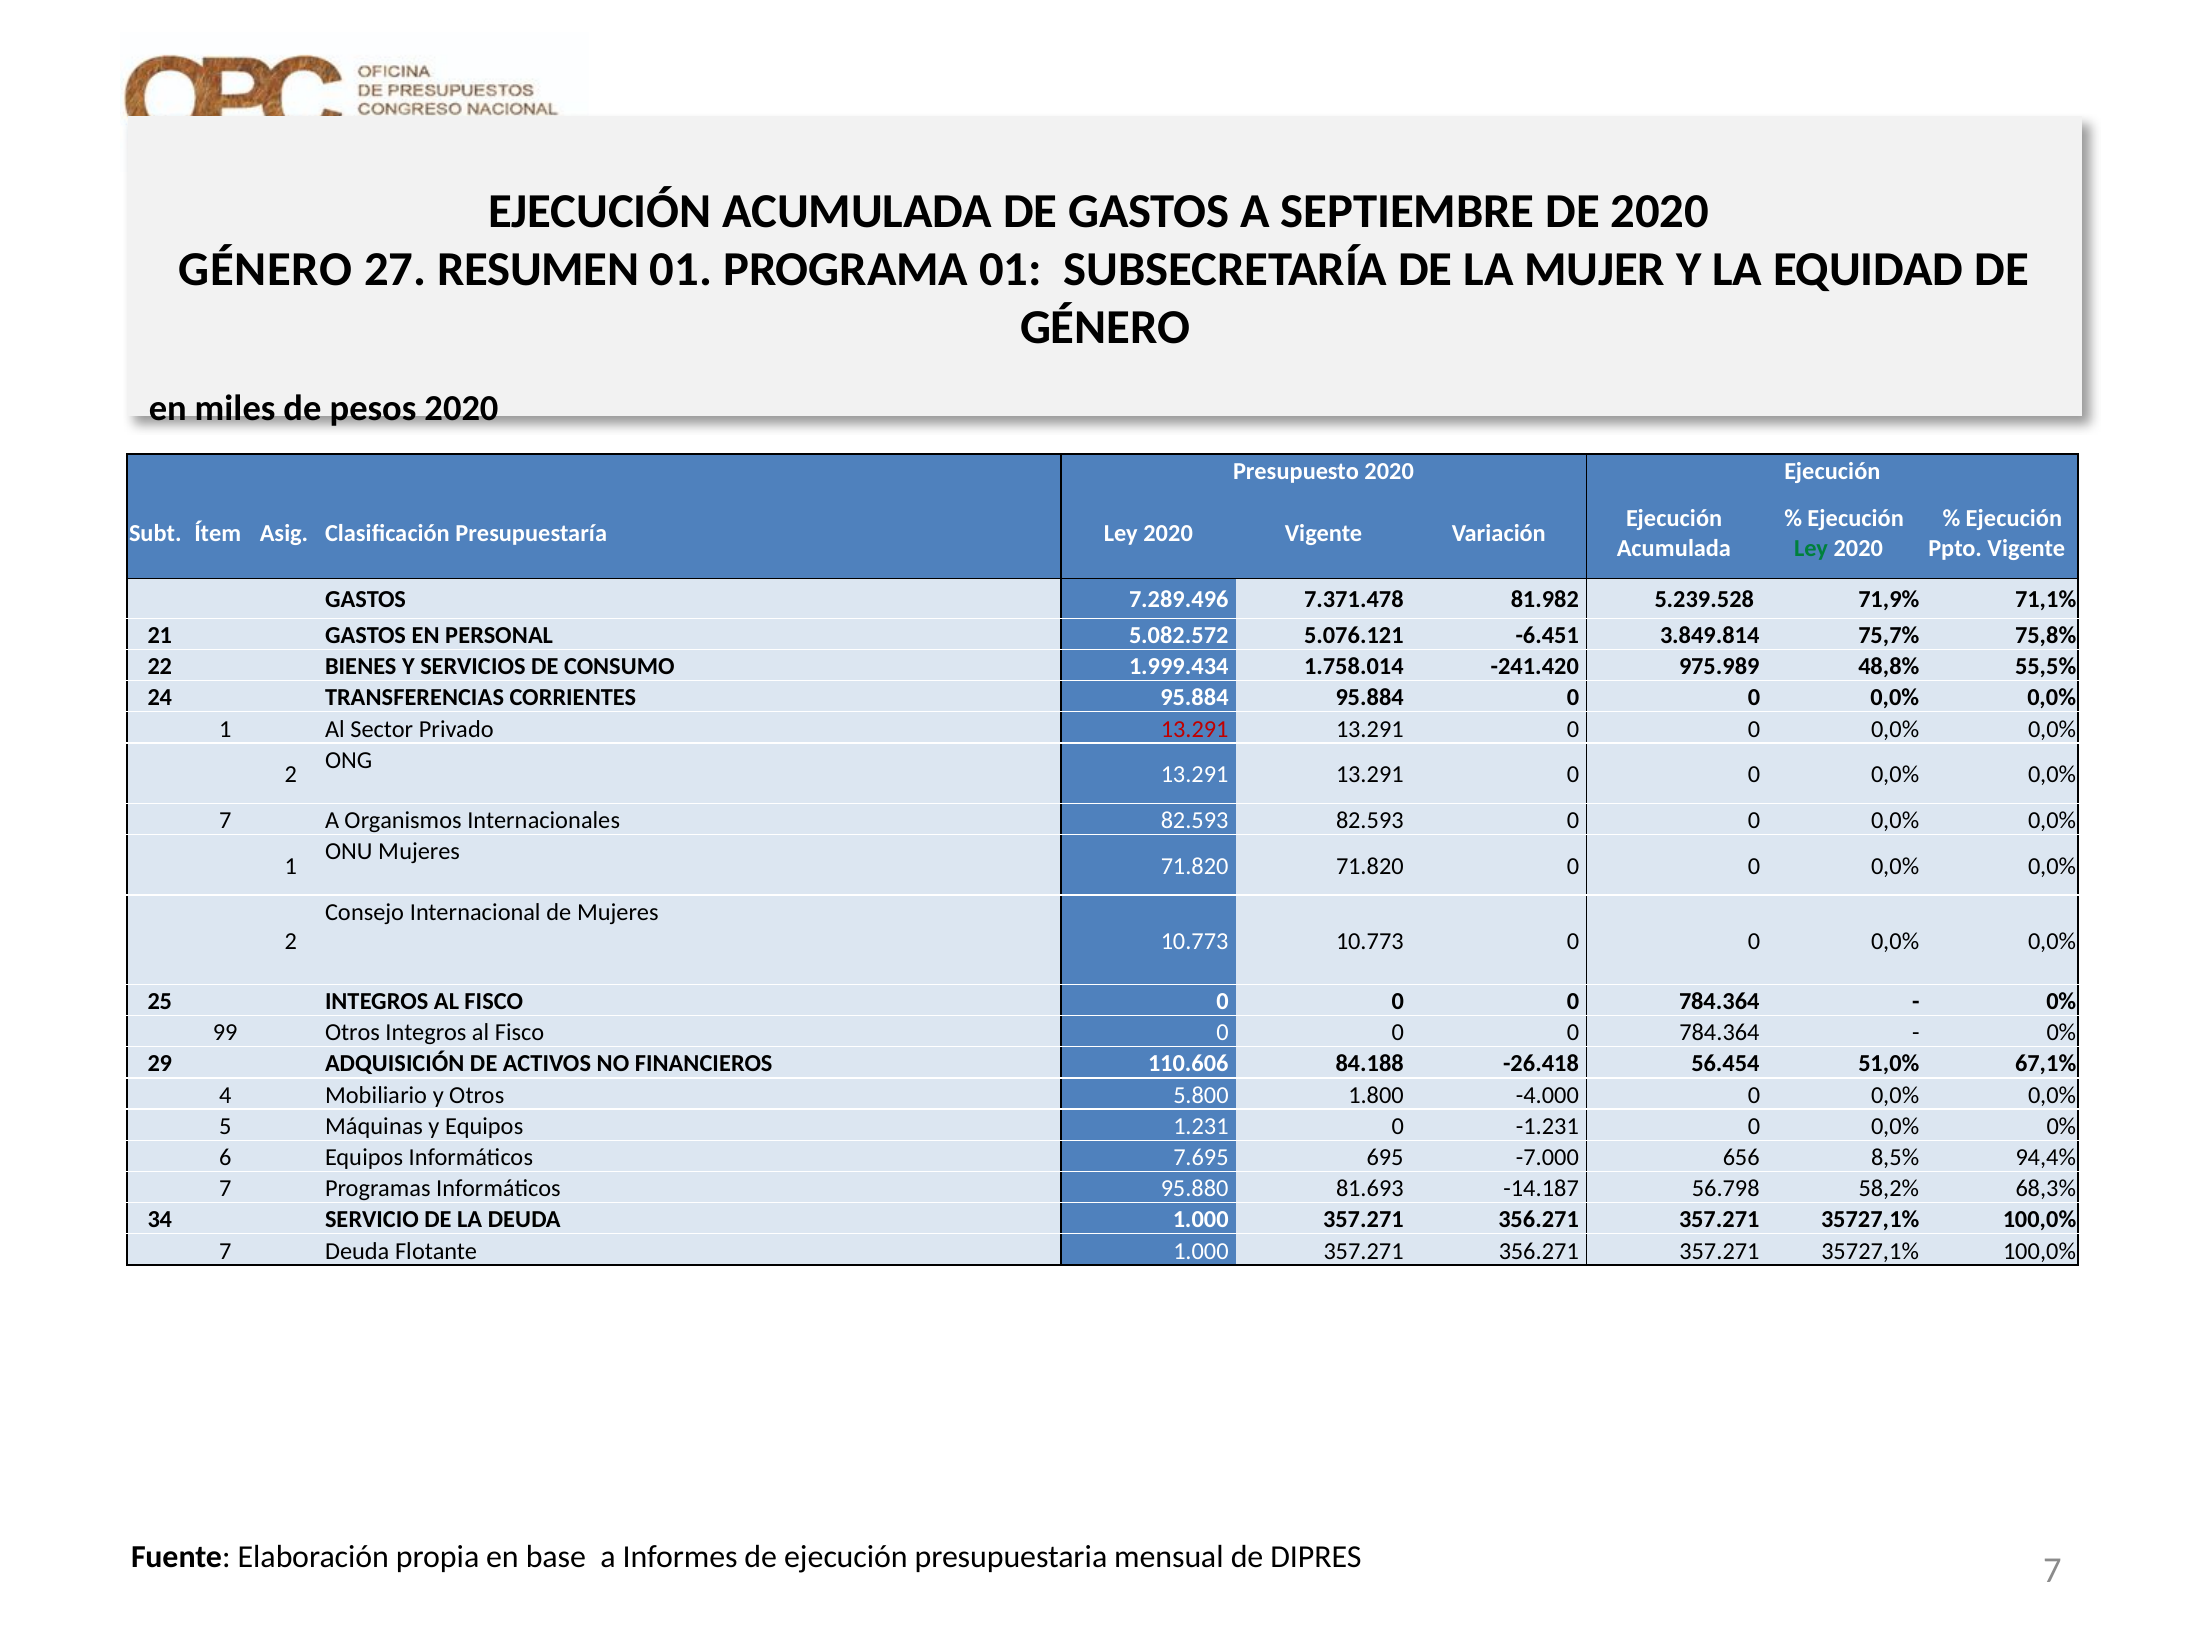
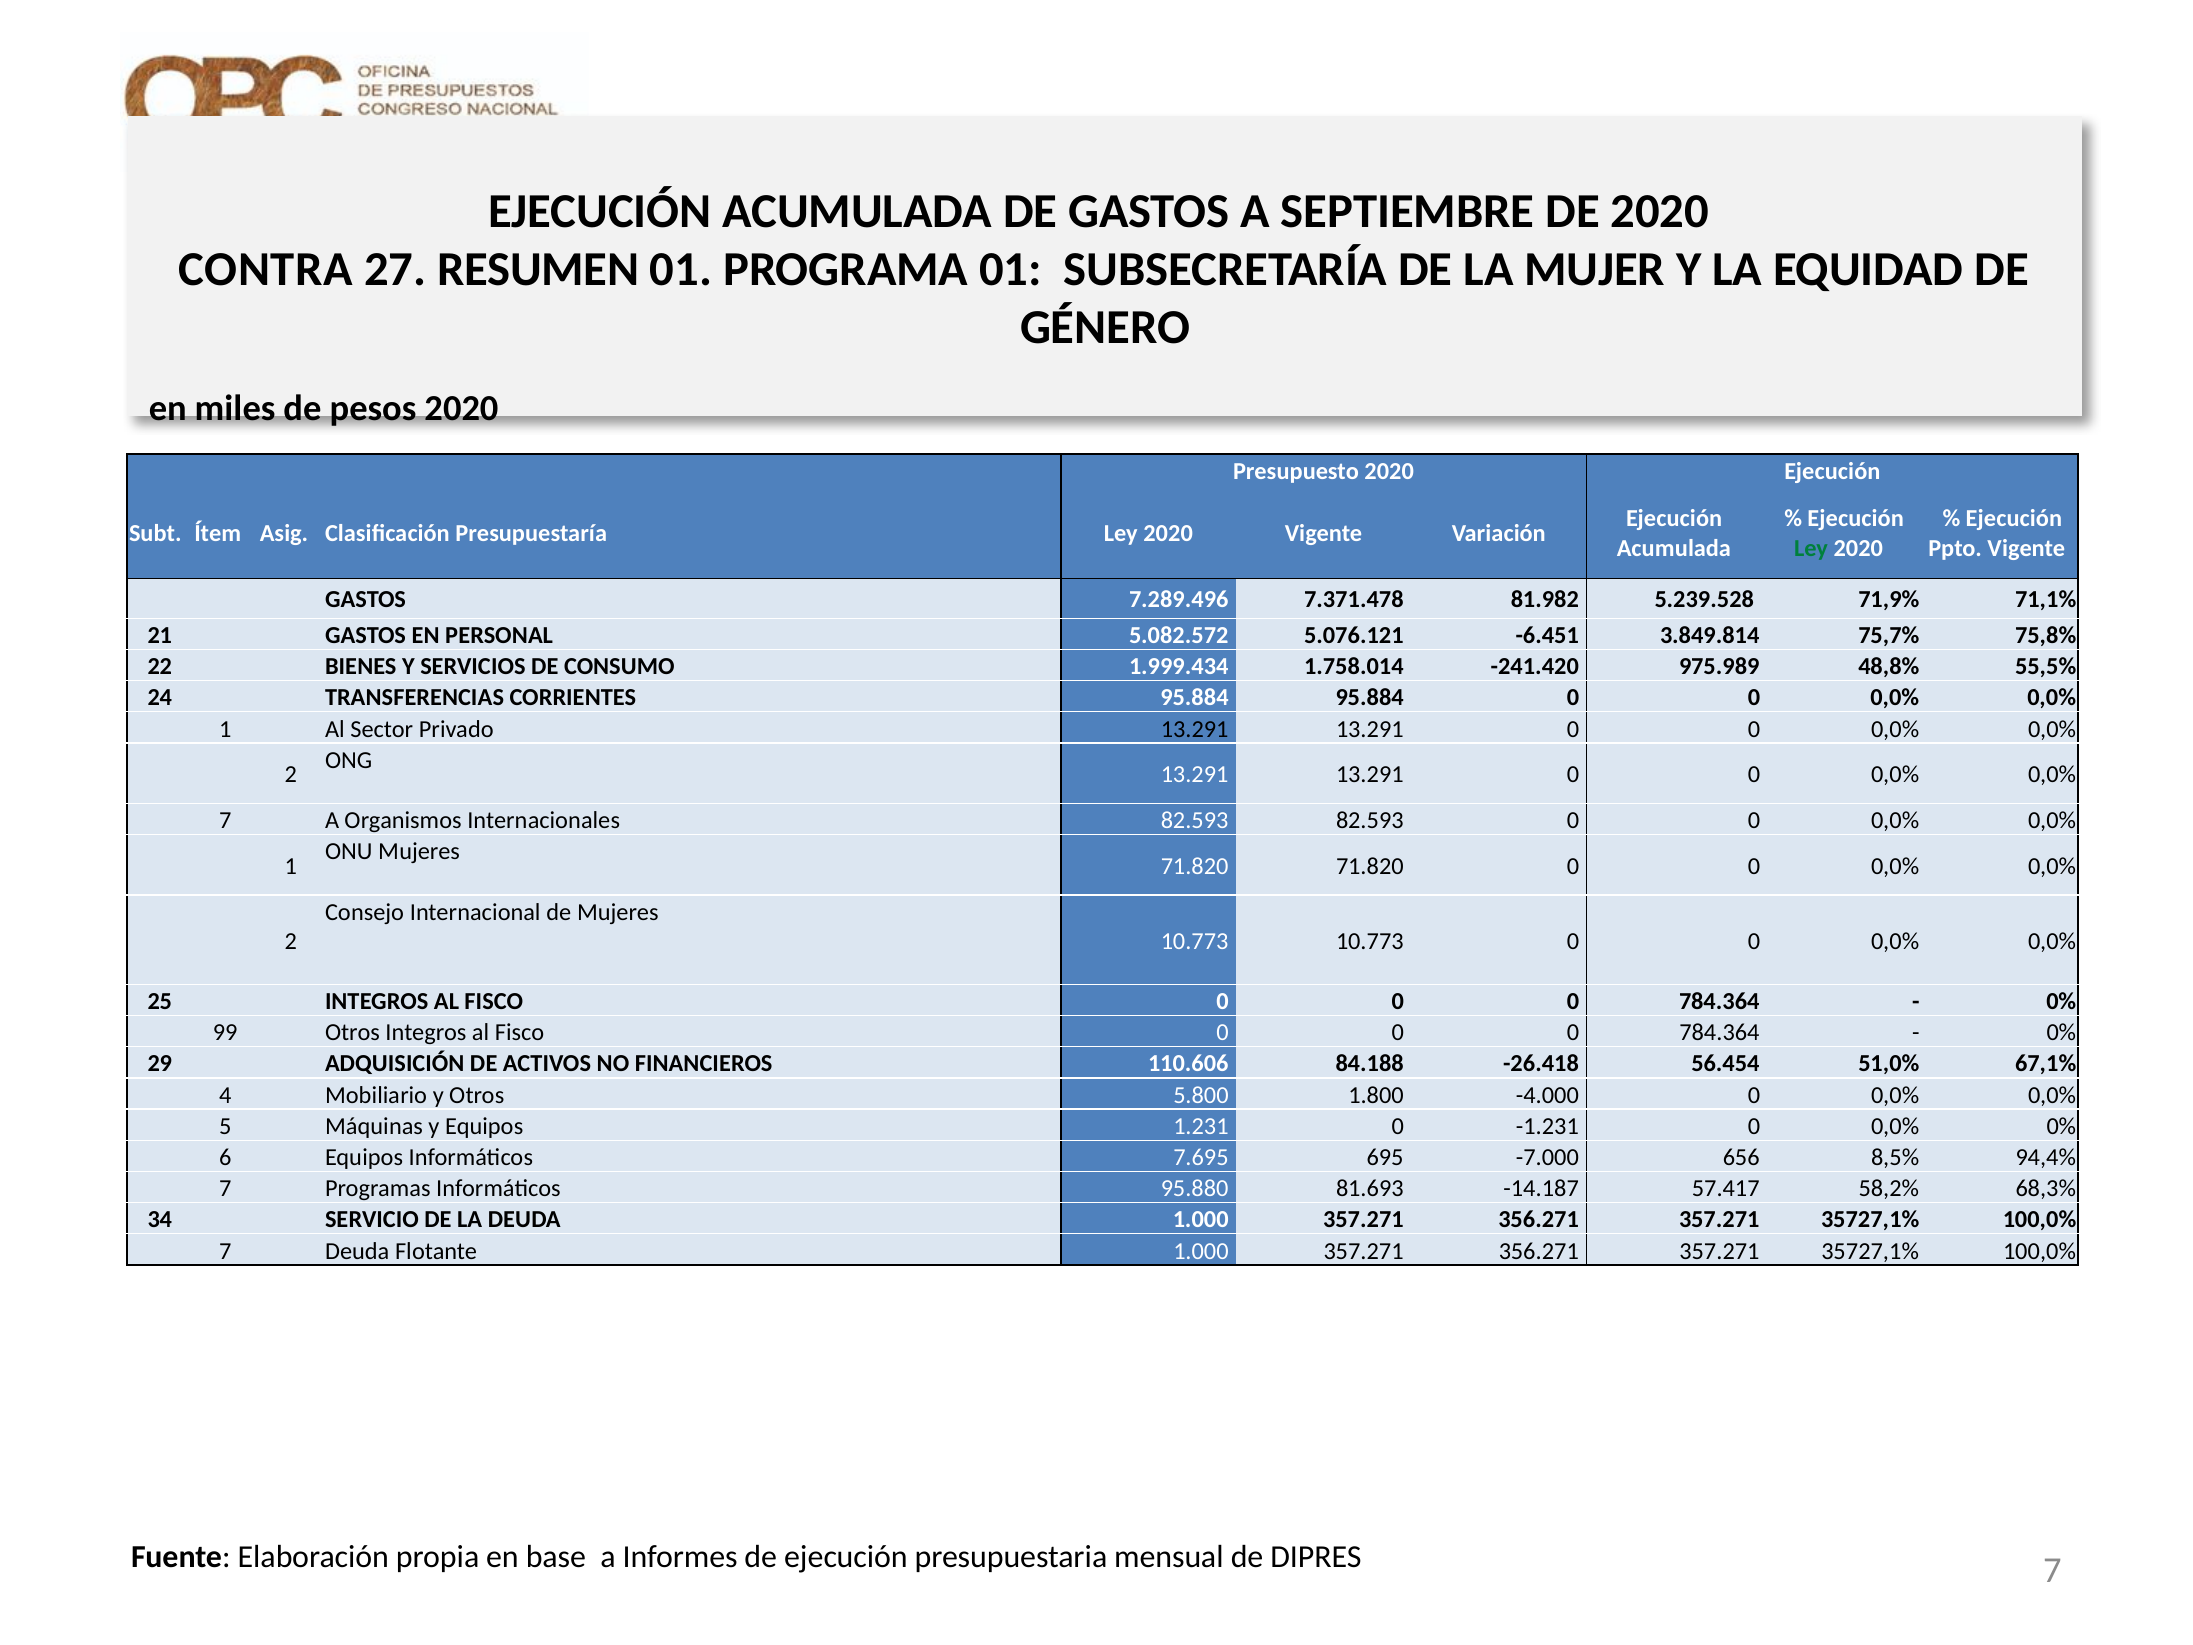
GÉNERO: GÉNERO -> CONTRA (266, 269)
13.291 colour: red -> black (1195, 729)
56.798: 56.798 -> 57.417 (1726, 1188)
